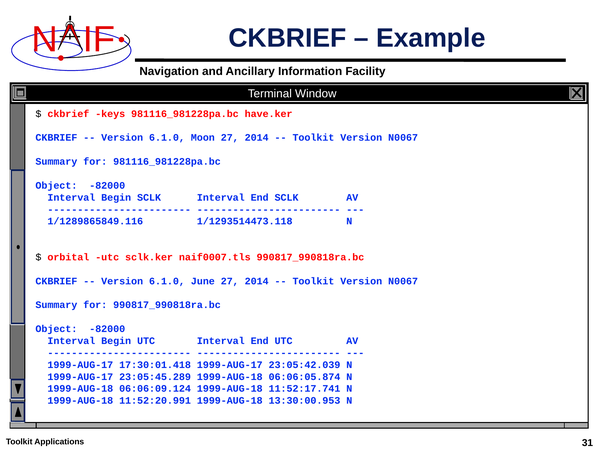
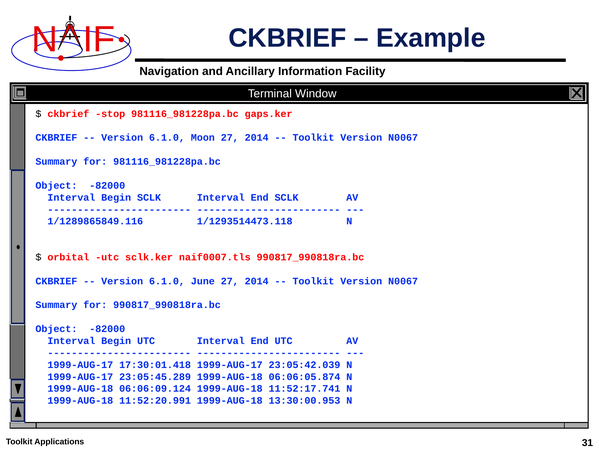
keys: keys -> stop (110, 114)
have.ker: have.ker -> gaps.ker (269, 114)
